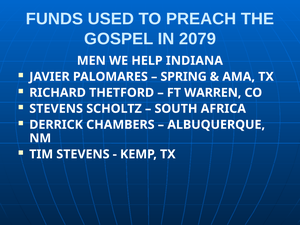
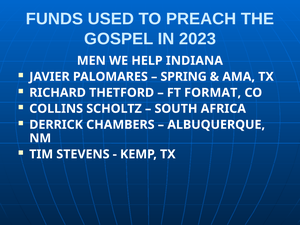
2079: 2079 -> 2023 (197, 39)
WARREN: WARREN -> FORMAT (213, 93)
STEVENS: STEVENS -> COLLINS (56, 109)
